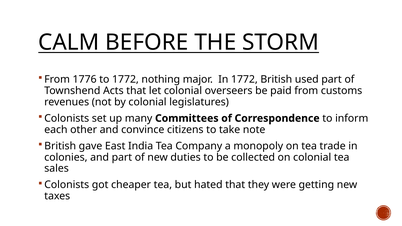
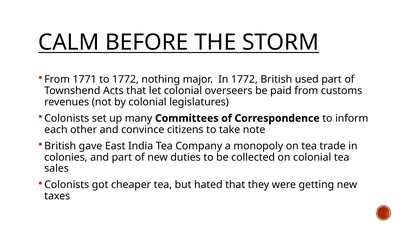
1776: 1776 -> 1771 (85, 79)
